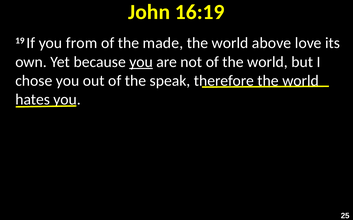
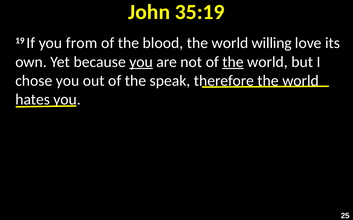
16:19: 16:19 -> 35:19 (200, 12)
made: made -> blood (163, 43)
above: above -> willing (272, 43)
the underline: none -> present (233, 62)
